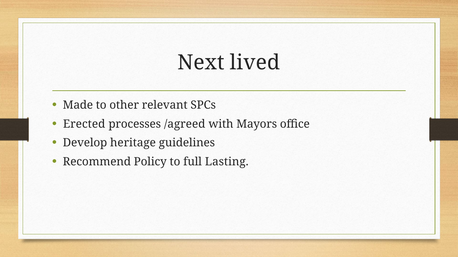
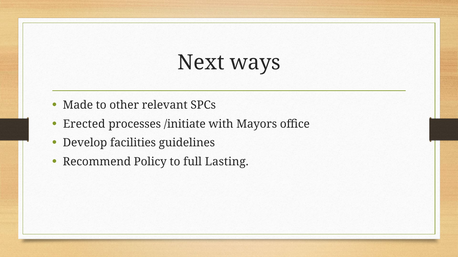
lived: lived -> ways (255, 63)
/agreed: /agreed -> /initiate (185, 124)
heritage: heritage -> facilities (133, 143)
